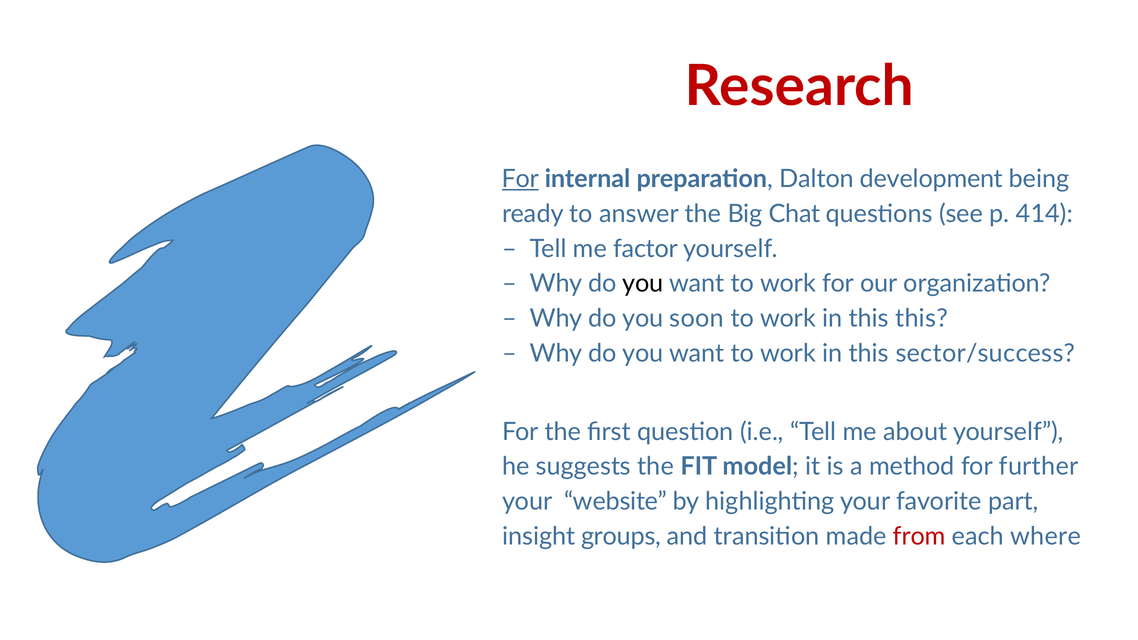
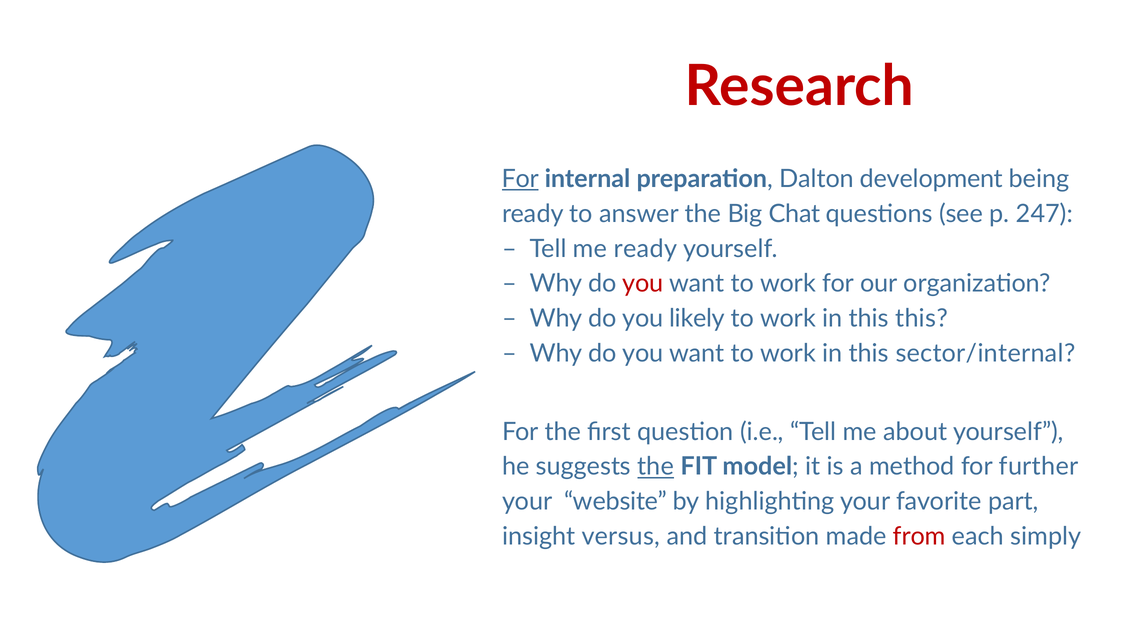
414: 414 -> 247 (1044, 214)
me factor: factor -> ready (645, 249)
you colour: black -> red (643, 284)
soon: soon -> likely (697, 319)
sector/success: sector/success -> sector/internal (985, 353)
the underline: none -> present (656, 467)
groups: groups -> versus (621, 536)
where: where -> simply (1046, 536)
